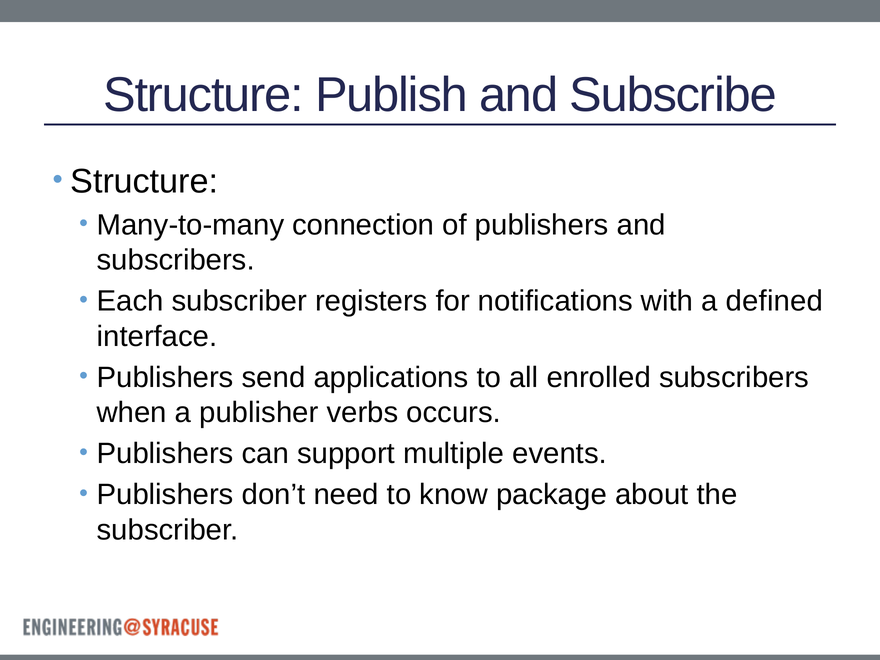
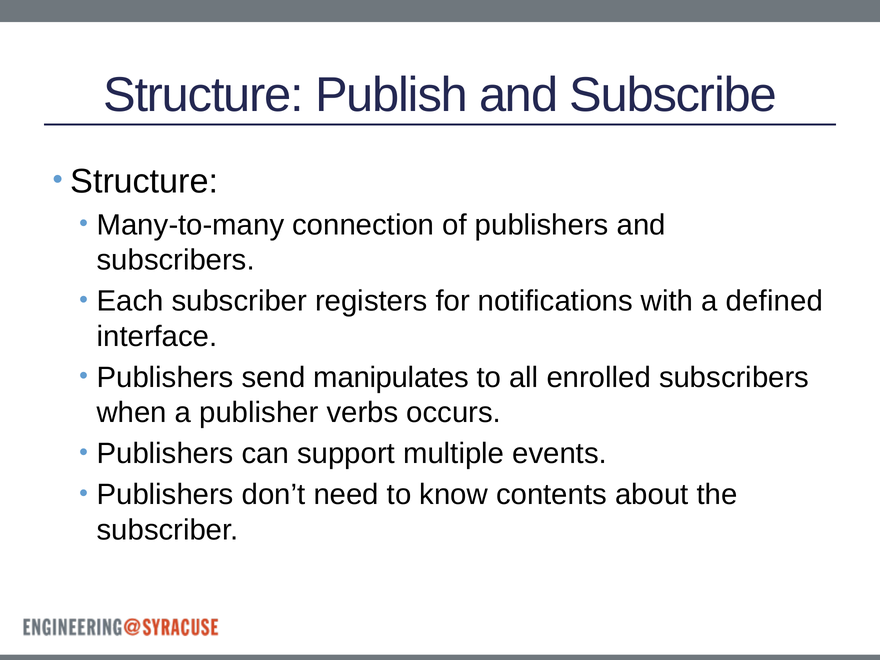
applications: applications -> manipulates (391, 377)
package: package -> contents (551, 495)
